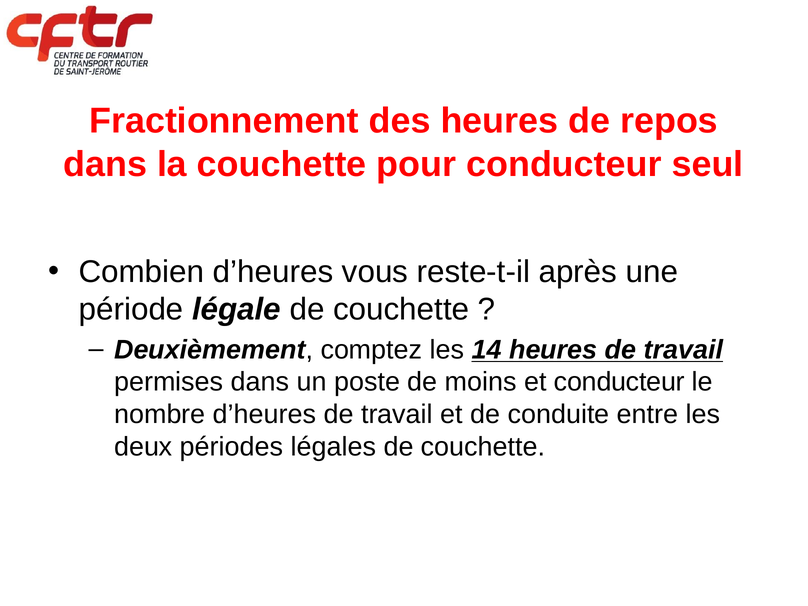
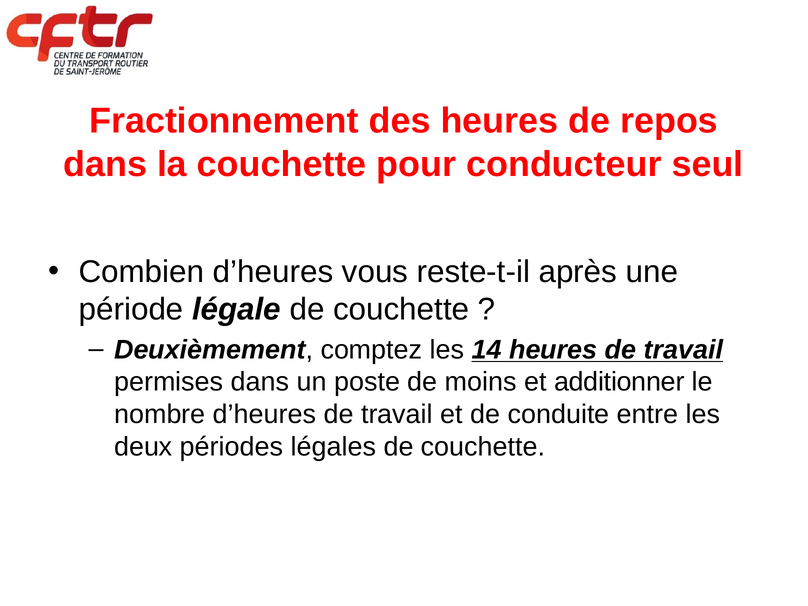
et conducteur: conducteur -> additionner (619, 382)
